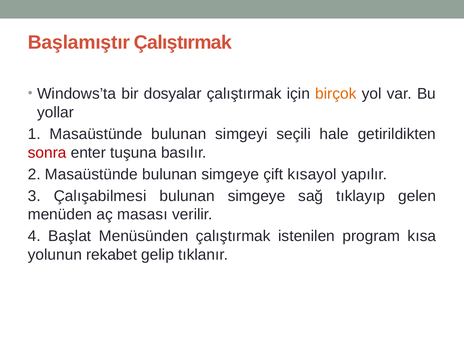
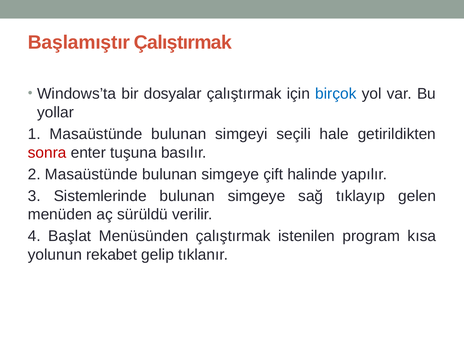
birçok colour: orange -> blue (336, 94)
kısayol: kısayol -> halinde (312, 174)
Çalışabilmesi: Çalışabilmesi -> Sistemlerinde (100, 196)
masası: masası -> sürüldü (143, 215)
